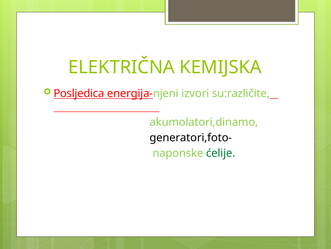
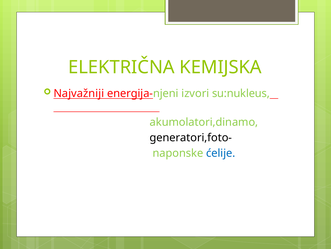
Posljedica: Posljedica -> Najvažniji (79, 93)
su:različite: su:različite -> su:nukleus (241, 93)
ćelije colour: green -> blue (221, 153)
